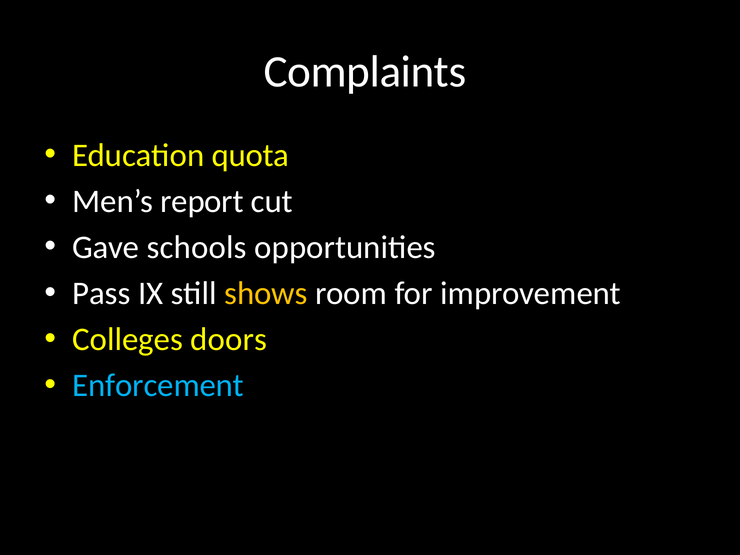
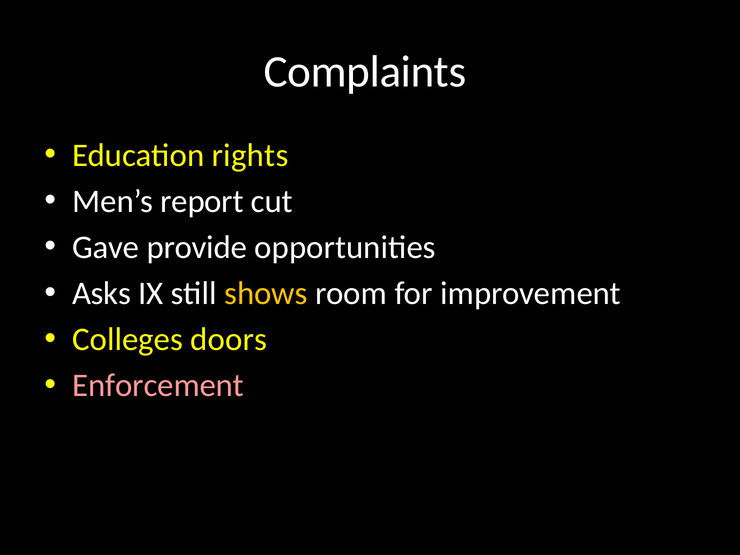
quota: quota -> rights (250, 155)
schools: schools -> provide (197, 247)
Pass: Pass -> Asks (102, 293)
Enforcement colour: light blue -> pink (158, 386)
